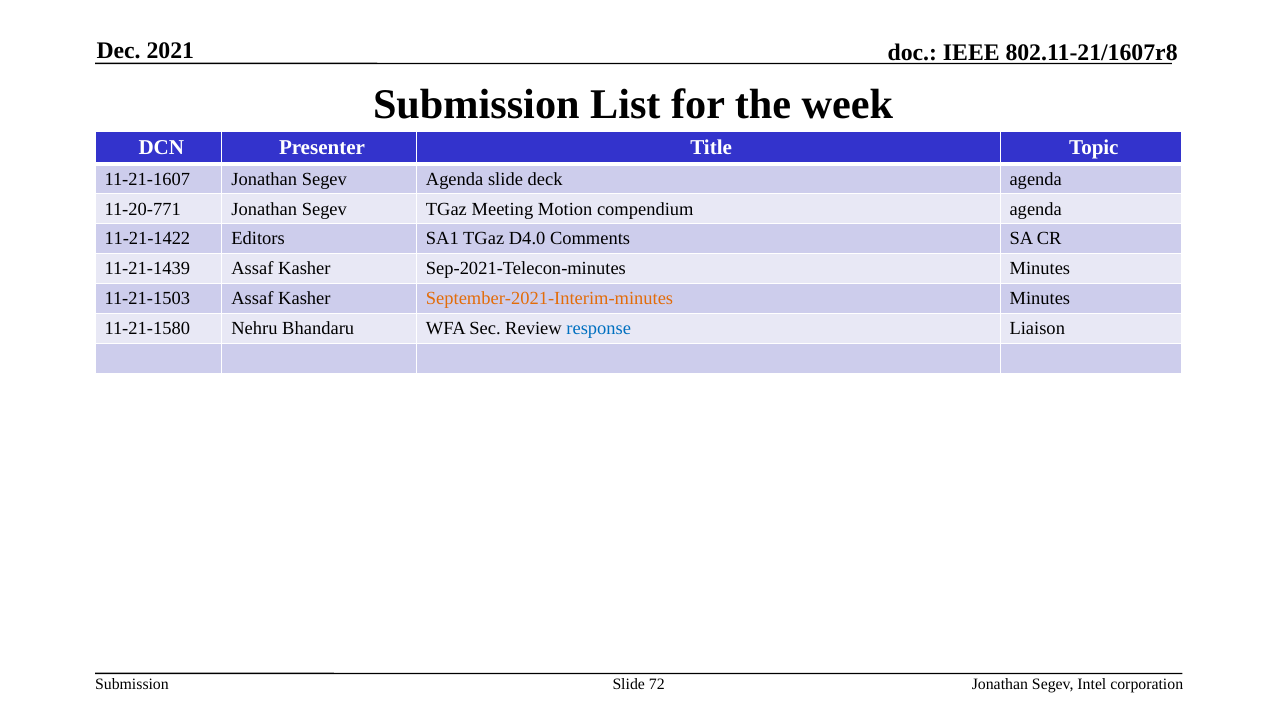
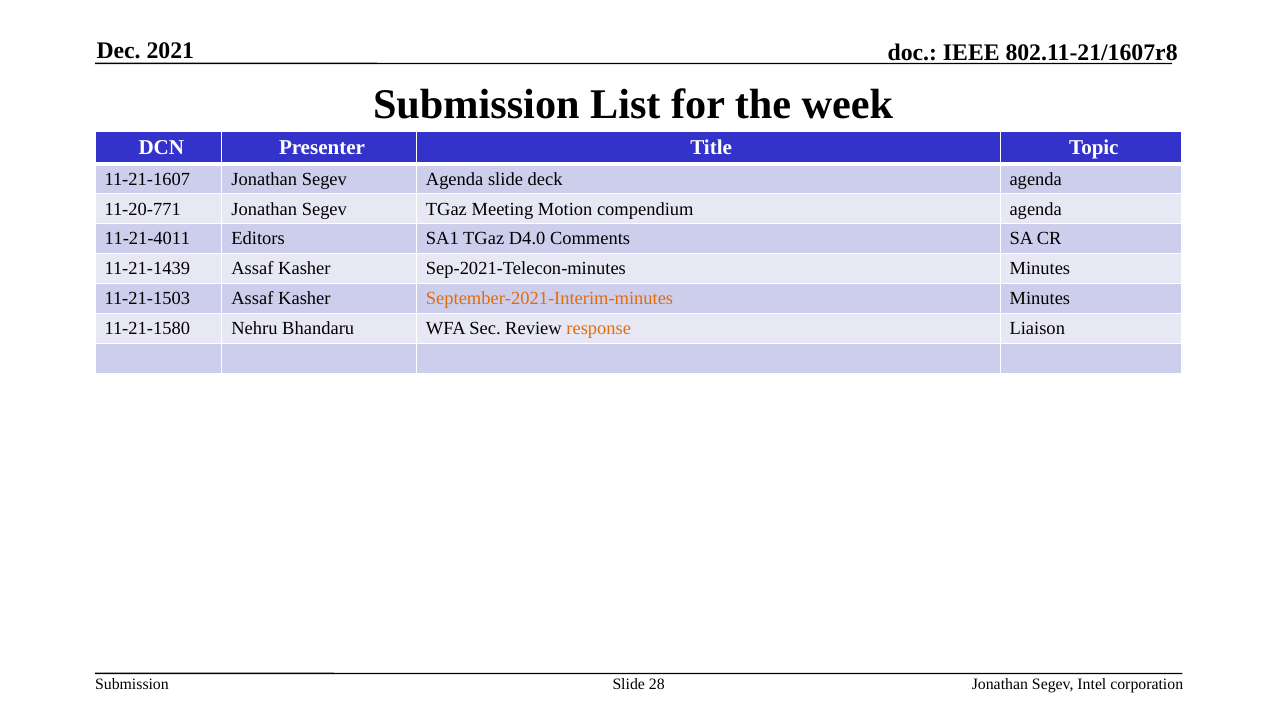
11-21-1422: 11-21-1422 -> 11-21-4011 (147, 239)
response colour: blue -> orange (599, 328)
72: 72 -> 28 (657, 684)
